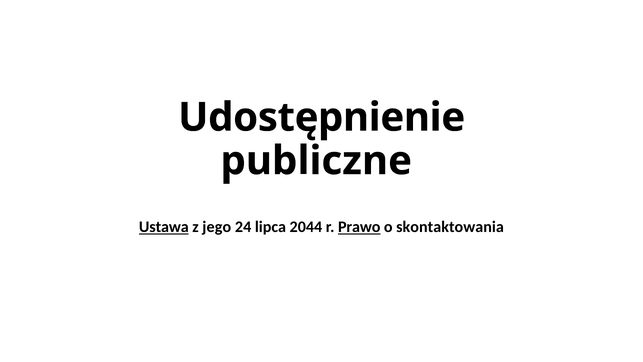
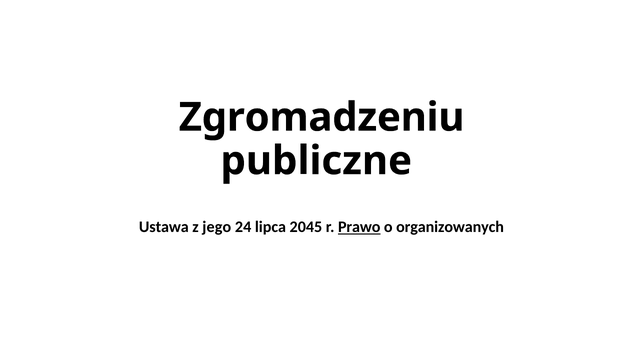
Udostępnienie: Udostępnienie -> Zgromadzeniu (322, 117)
Ustawa underline: present -> none (164, 227)
2044: 2044 -> 2045 (306, 227)
skontaktowania: skontaktowania -> organizowanych (450, 227)
